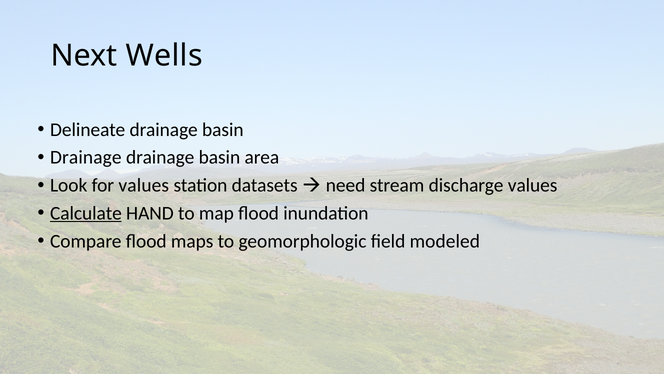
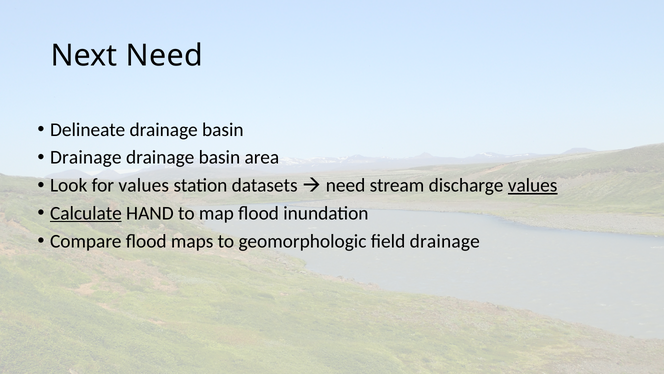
Next Wells: Wells -> Need (164, 56)
values underline: none -> present (533, 185)
field modeled: modeled -> drainage (445, 241)
